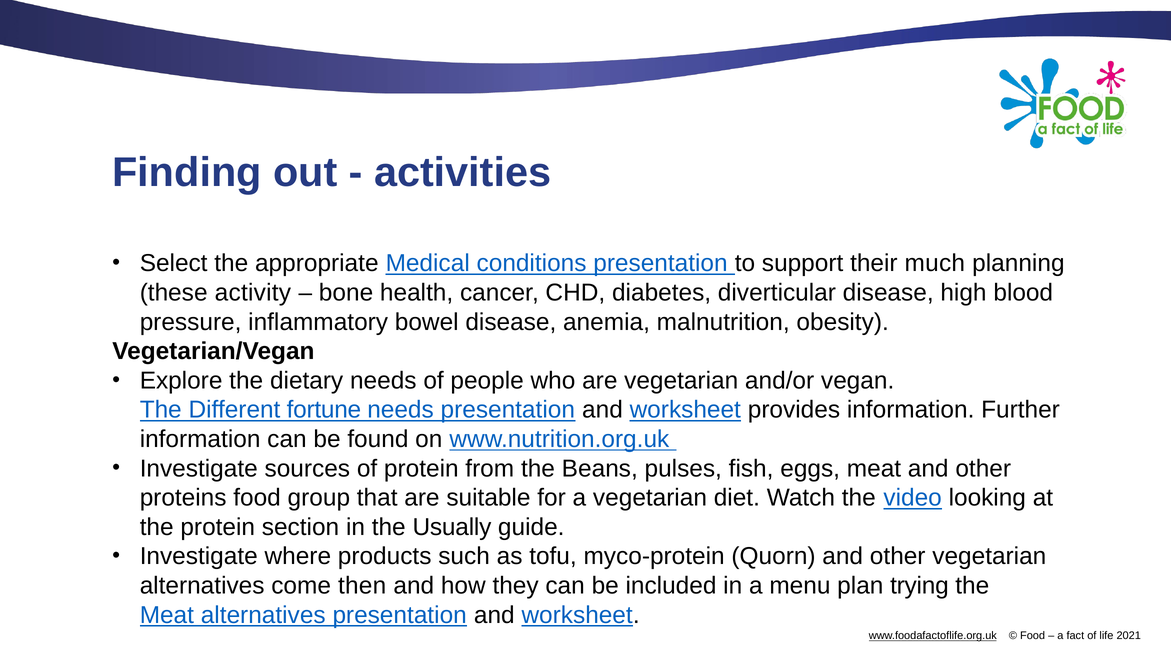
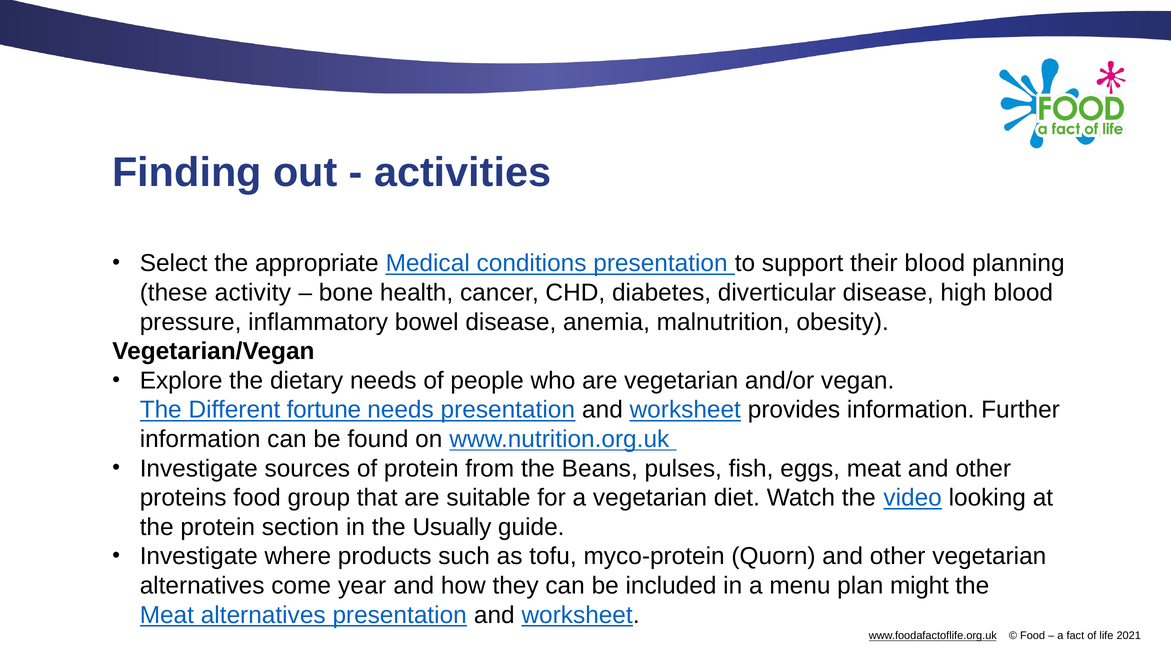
their much: much -> blood (935, 263)
then: then -> year (362, 585)
trying: trying -> might (919, 585)
